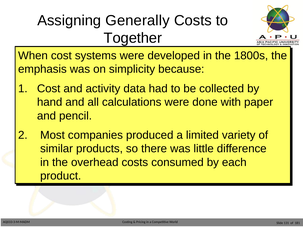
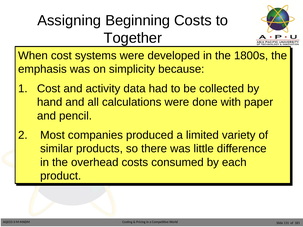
Generally: Generally -> Beginning (138, 20)
